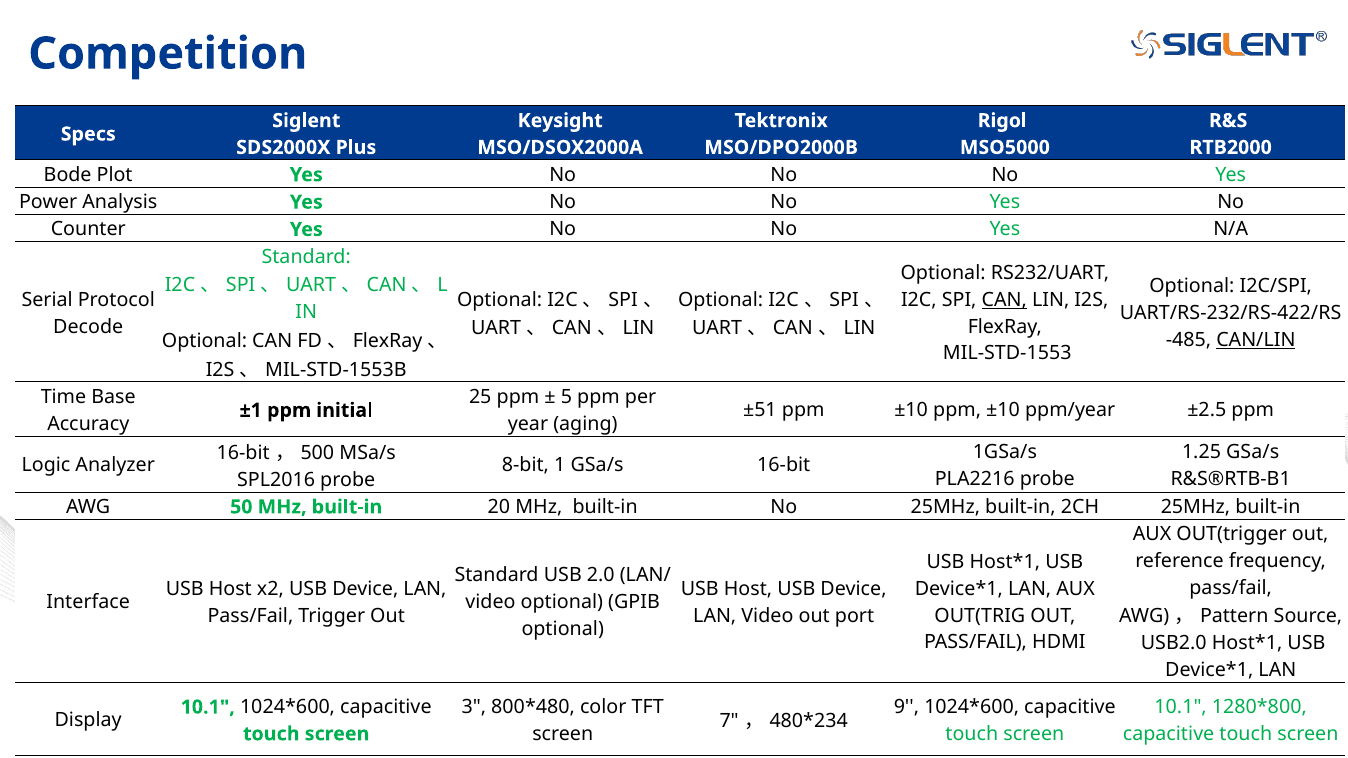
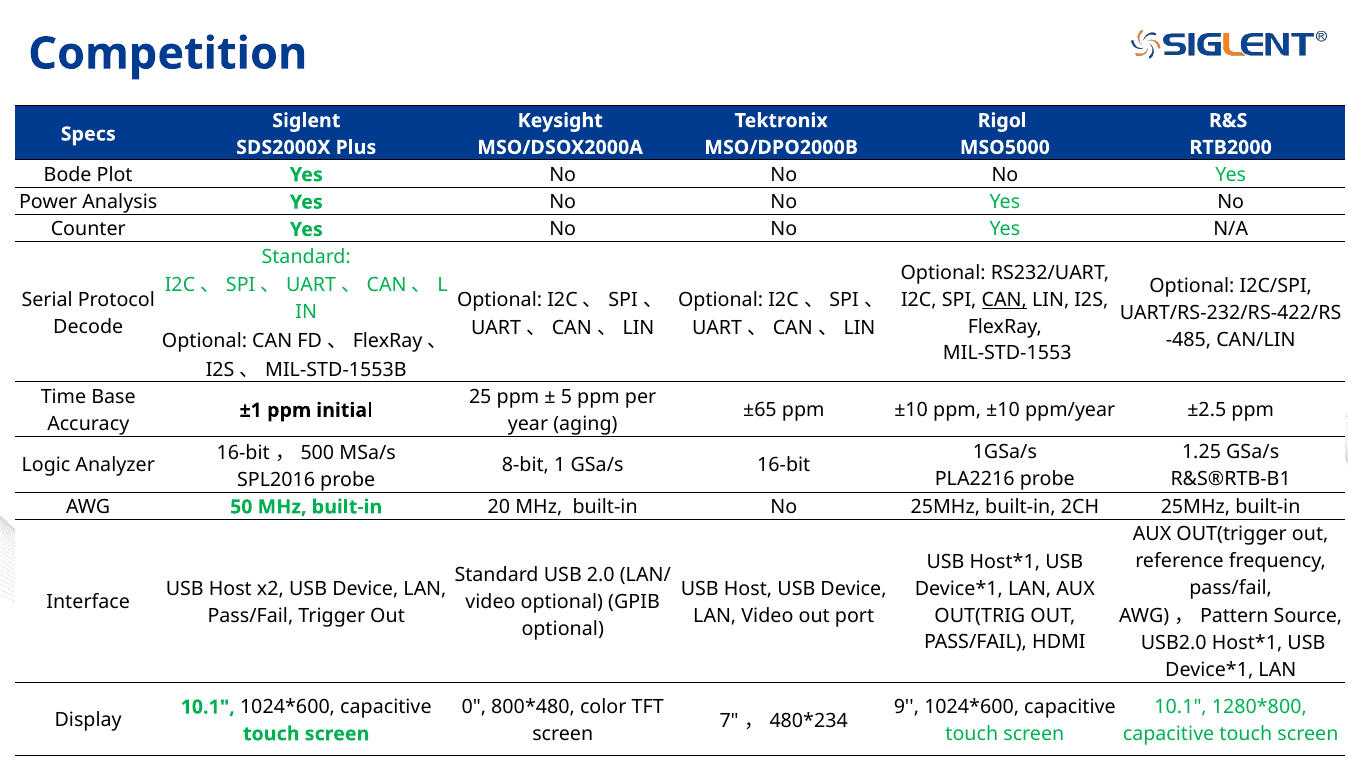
CAN/LIN underline: present -> none (1256, 340)
±51: ±51 -> ±65 (760, 410)
3: 3 -> 0 (474, 707)
